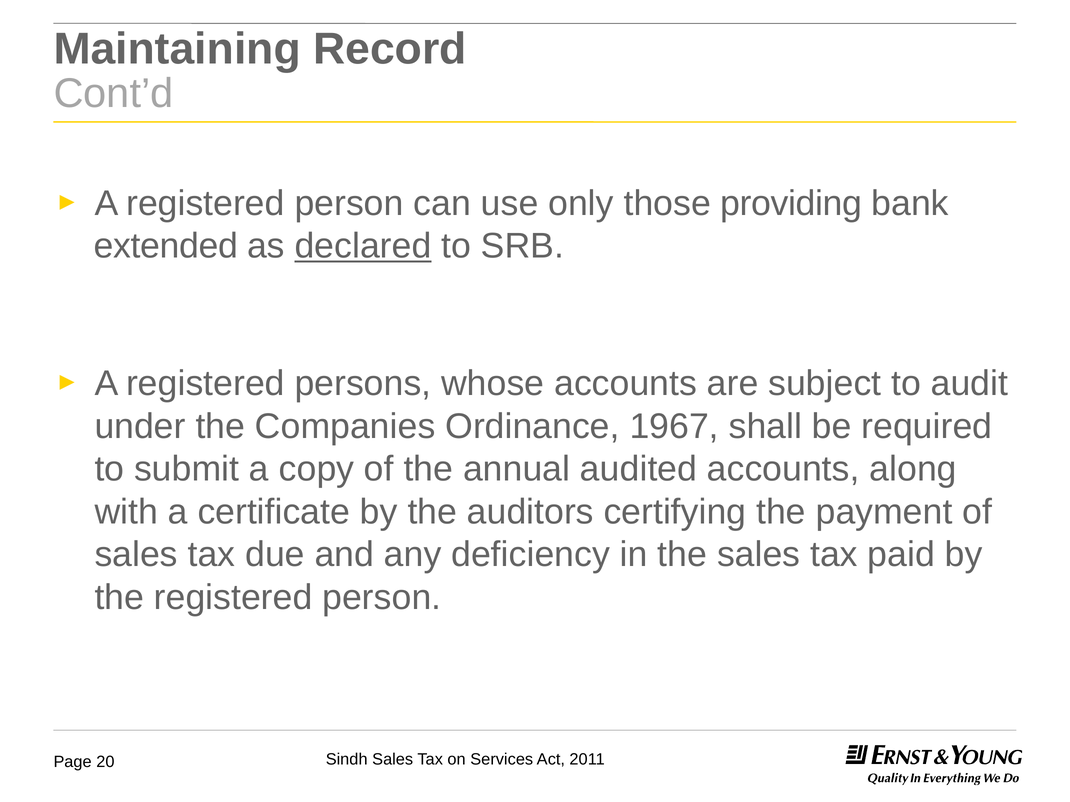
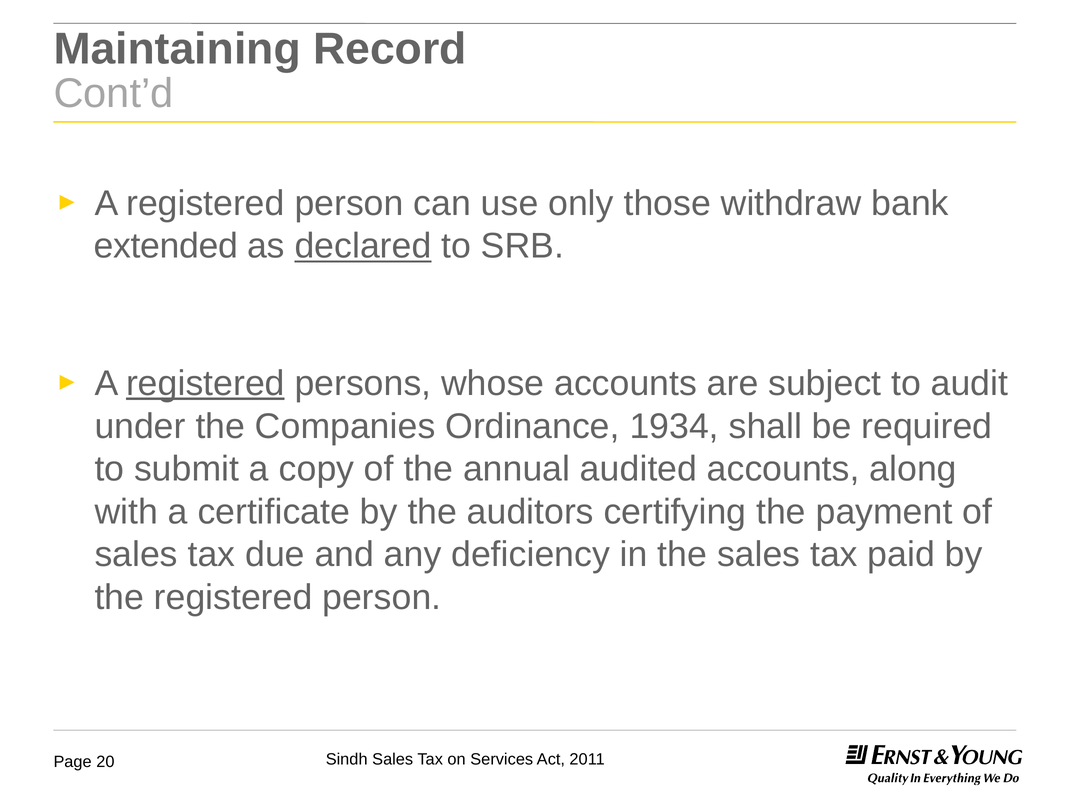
providing: providing -> withdraw (791, 204)
registered underline: none -> present (205, 384)
1967: 1967 -> 1934 (674, 427)
